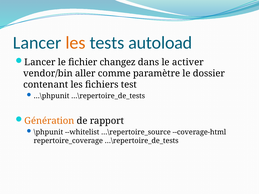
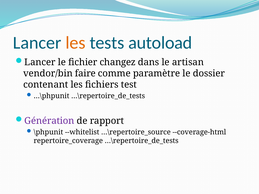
activer: activer -> artisan (188, 62)
aller: aller -> faire (85, 74)
Génération colour: orange -> purple (49, 121)
